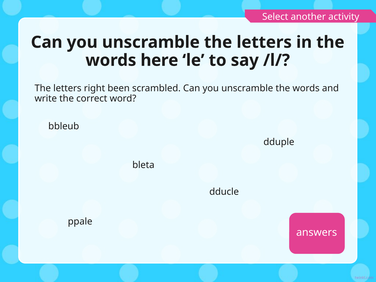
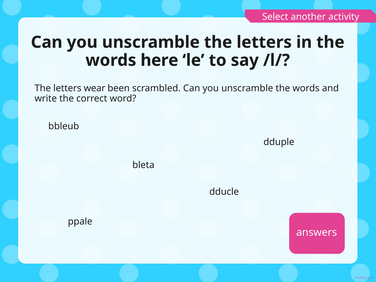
right: right -> wear (95, 88)
